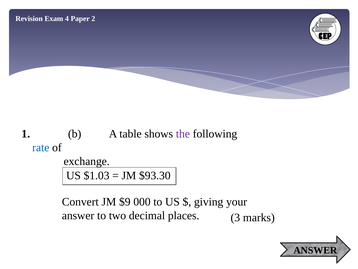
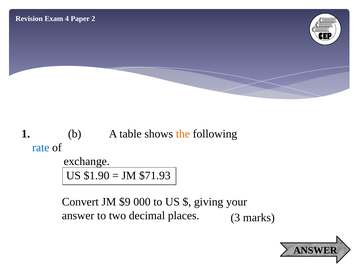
the colour: purple -> orange (183, 134)
$1.03: $1.03 -> $1.90 (97, 175)
$93.30: $93.30 -> $71.93 (155, 175)
